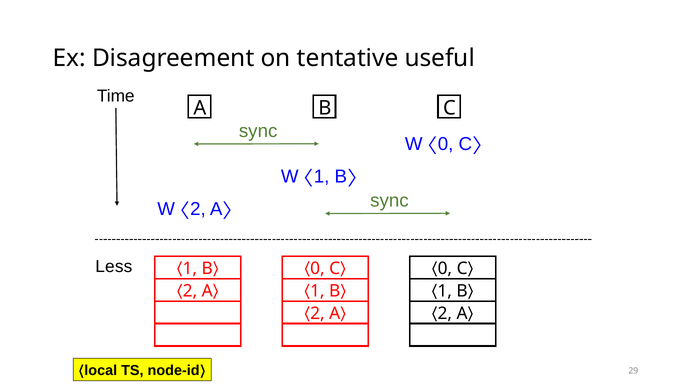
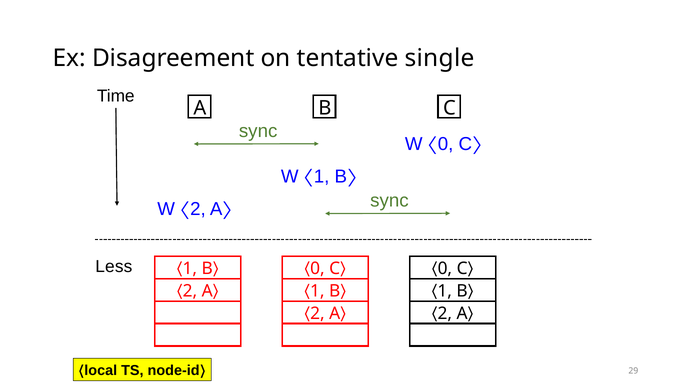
useful: useful -> single (440, 58)
